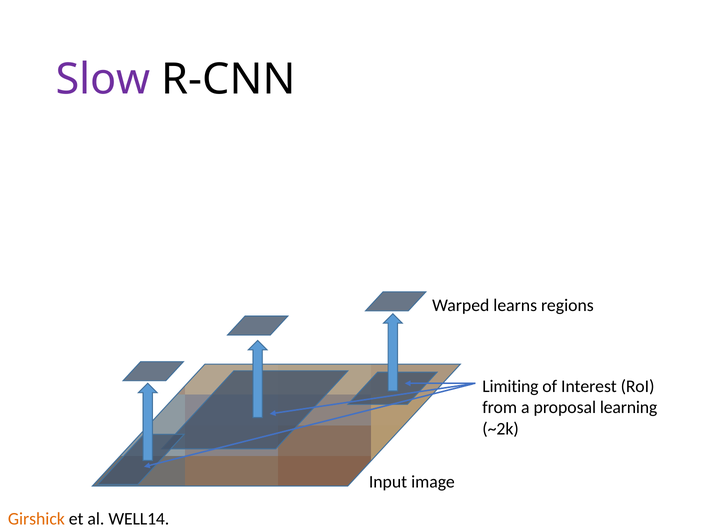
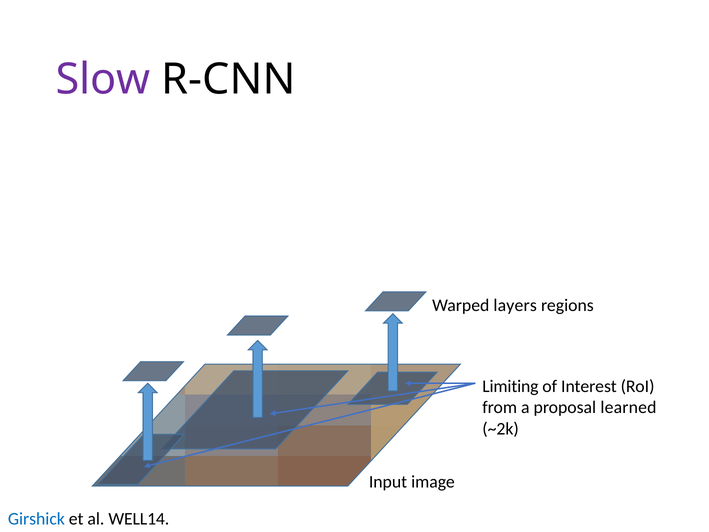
learns: learns -> layers (515, 305)
learning: learning -> learned (628, 407)
Girshick colour: orange -> blue (36, 518)
